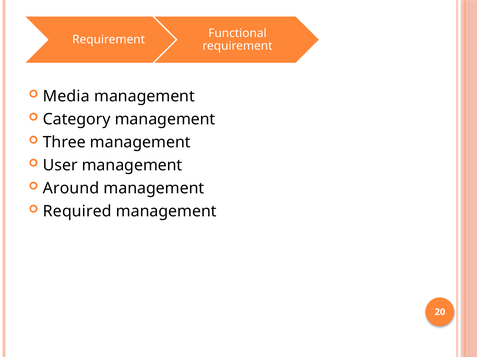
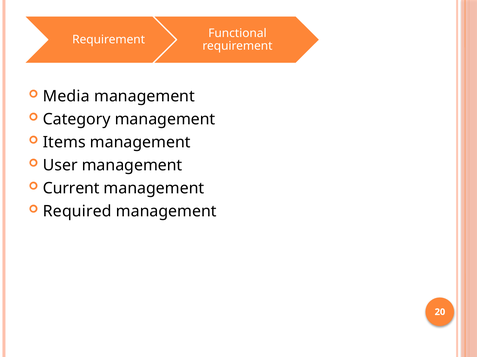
Three: Three -> Items (64, 143)
Around: Around -> Current (71, 189)
